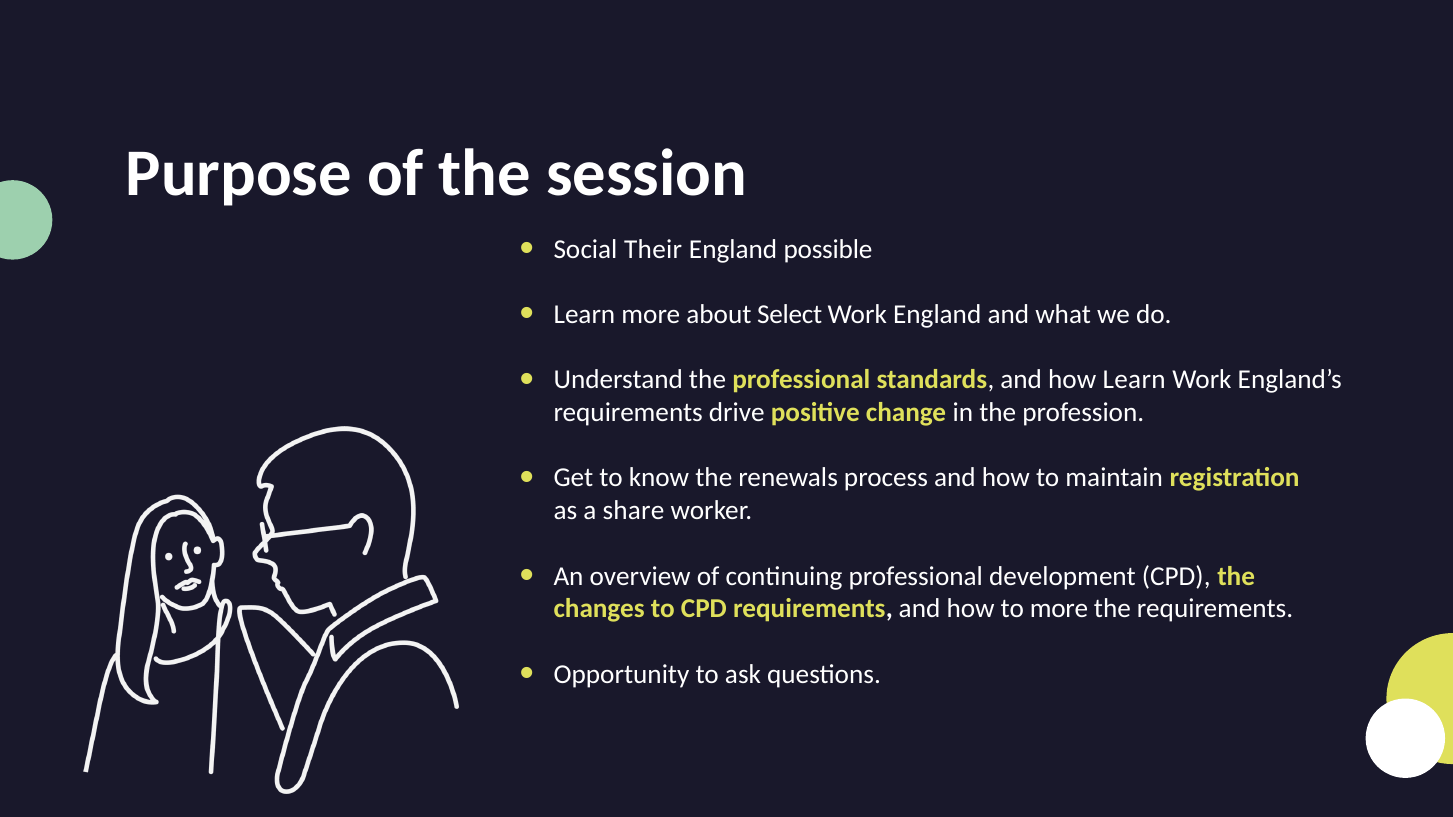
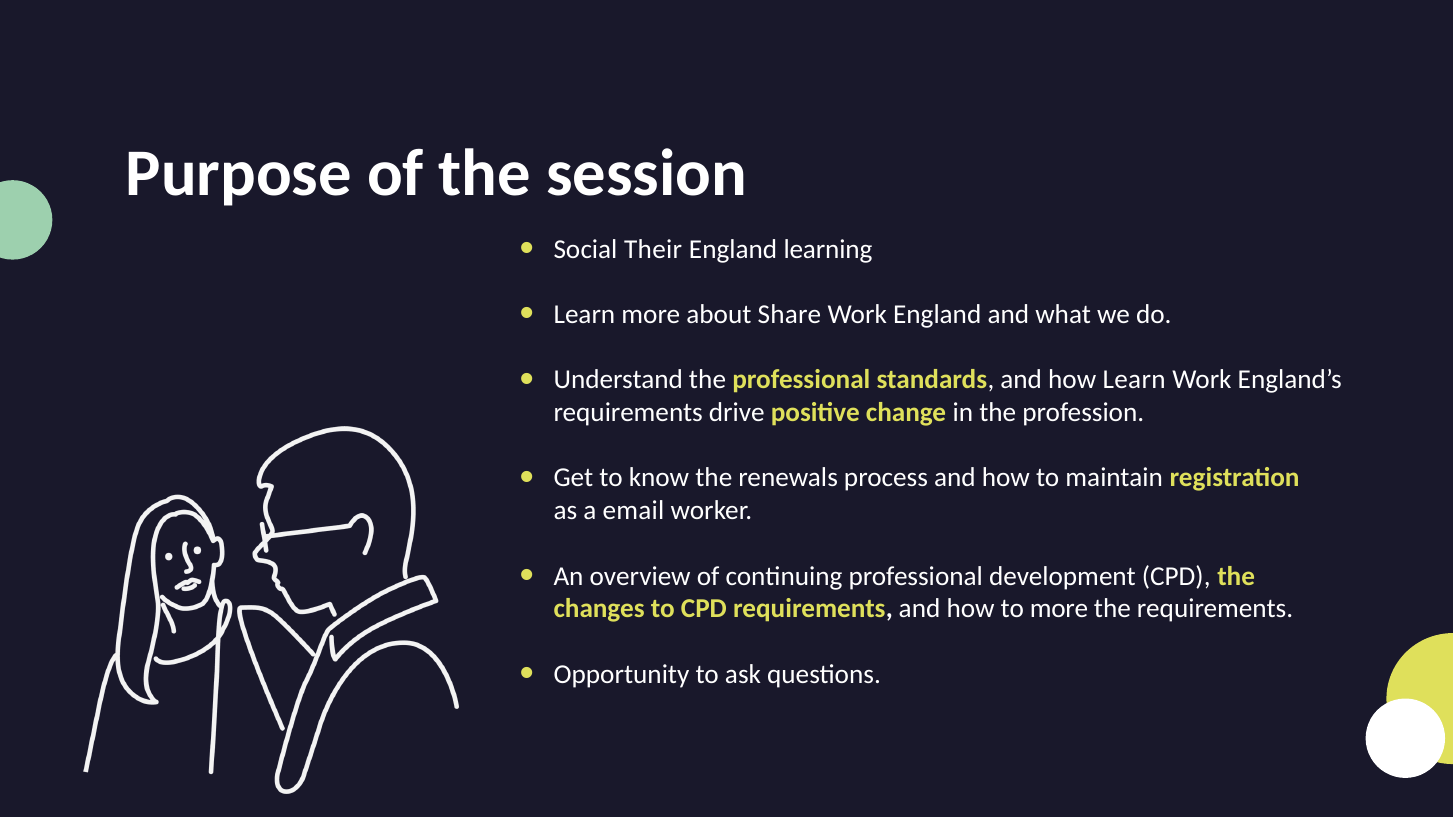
possible: possible -> learning (828, 249)
Select: Select -> Share (789, 315)
share: share -> email (633, 511)
